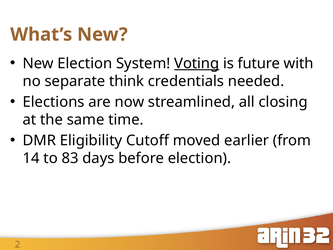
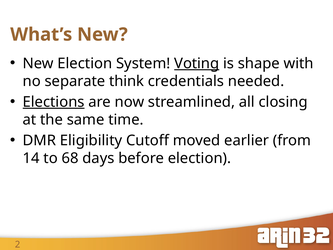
future: future -> shape (259, 63)
Elections underline: none -> present (54, 102)
83: 83 -> 68 (70, 158)
